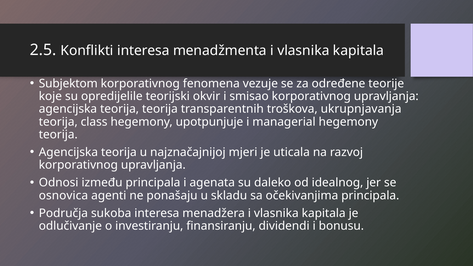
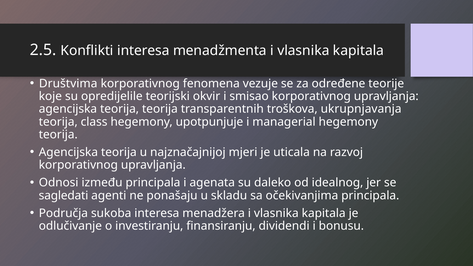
Subjektom: Subjektom -> Društvima (68, 84)
osnovica: osnovica -> sagledati (64, 195)
